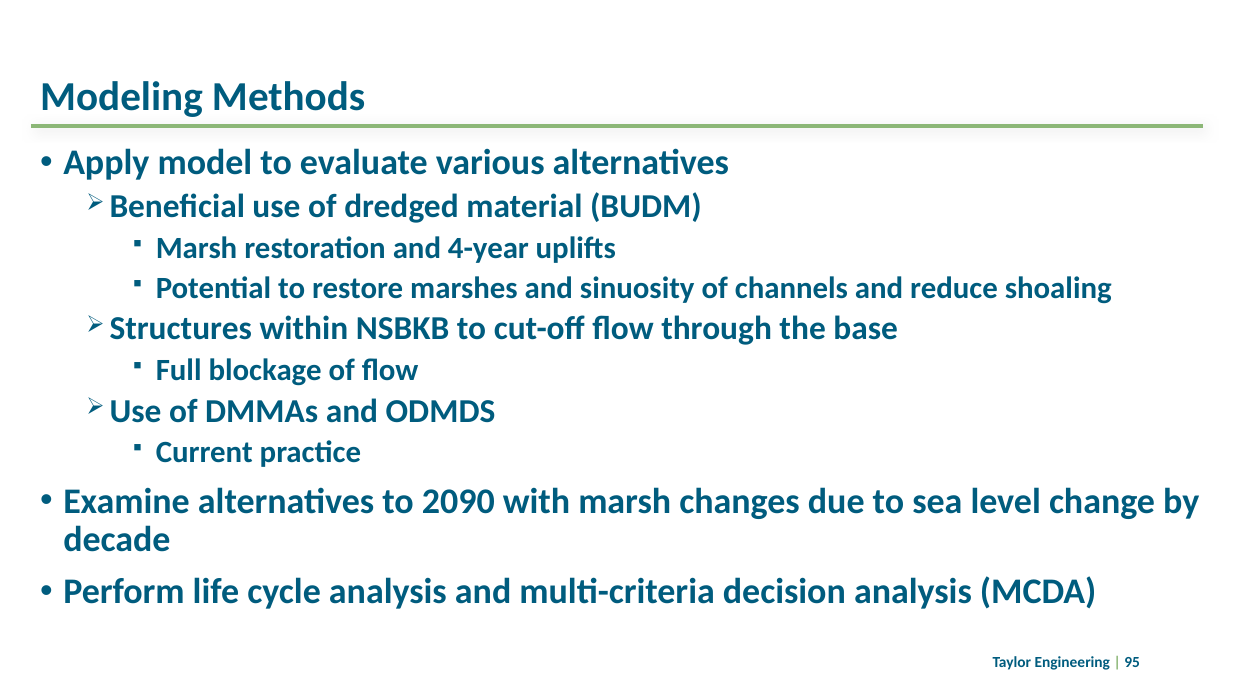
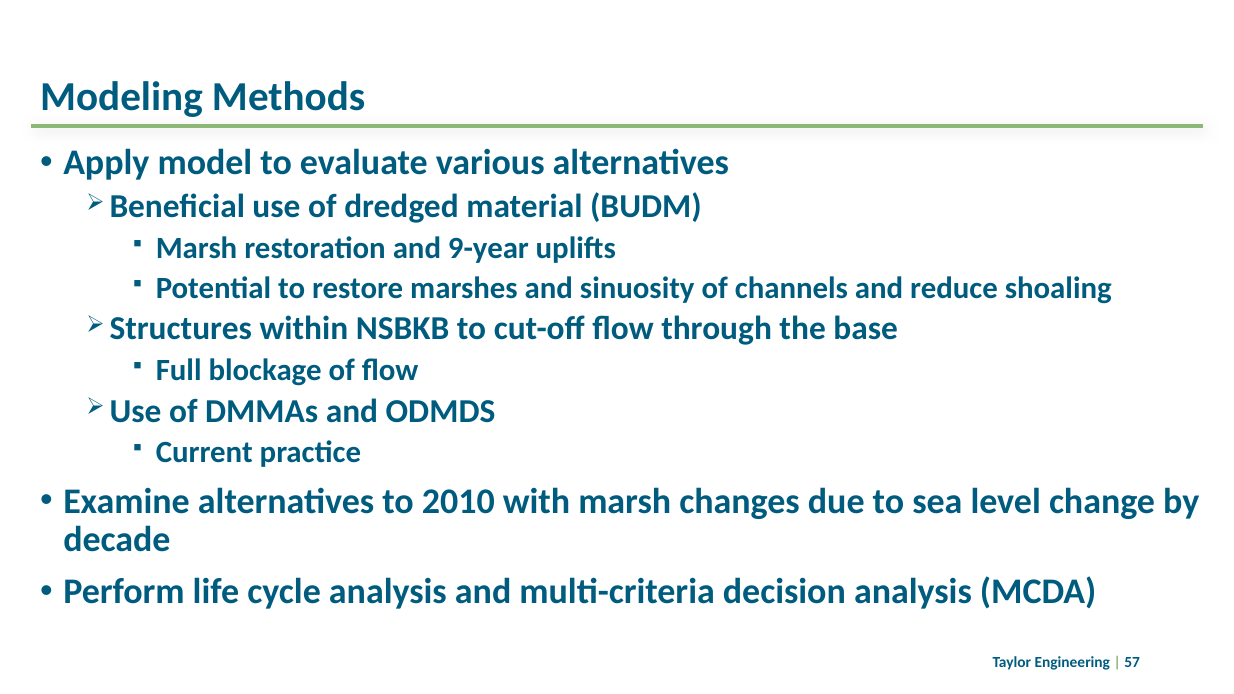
4-year: 4-year -> 9-year (488, 248)
2090: 2090 -> 2010 (458, 501)
95: 95 -> 57 (1132, 663)
